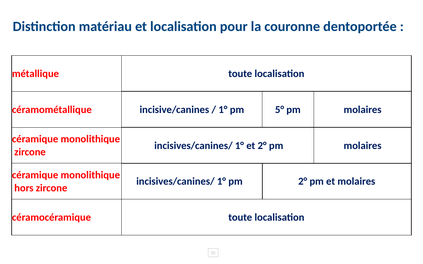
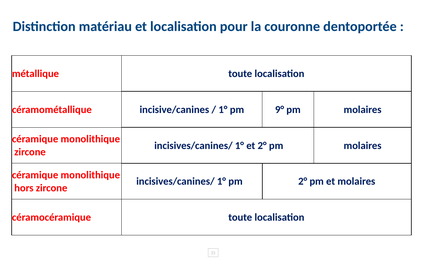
5°: 5° -> 9° (280, 110)
